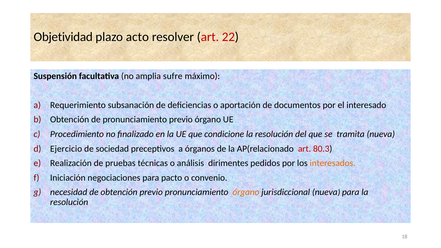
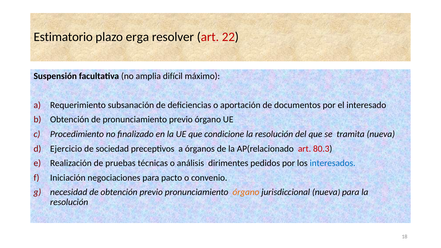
Objetividad: Objetividad -> Estimatorio (63, 37)
acto: acto -> erga (137, 37)
sufre: sufre -> difícil (173, 76)
interesados colour: orange -> blue (333, 163)
